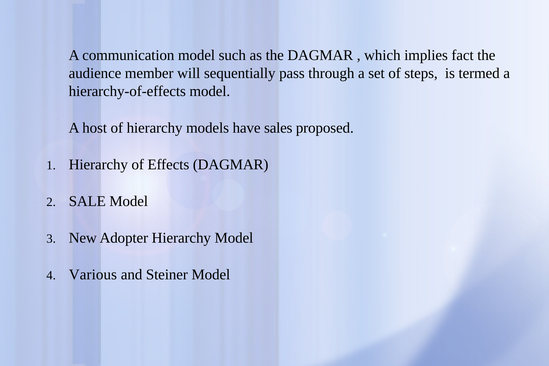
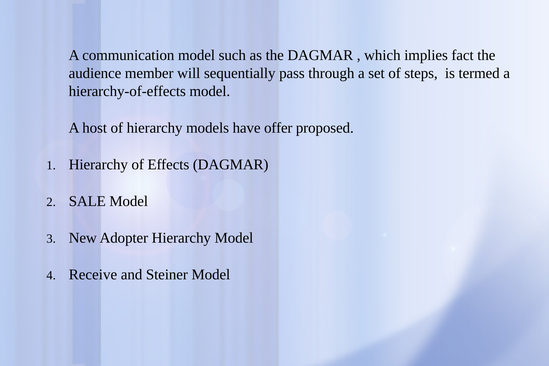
sales: sales -> offer (278, 128)
Various: Various -> Receive (93, 274)
